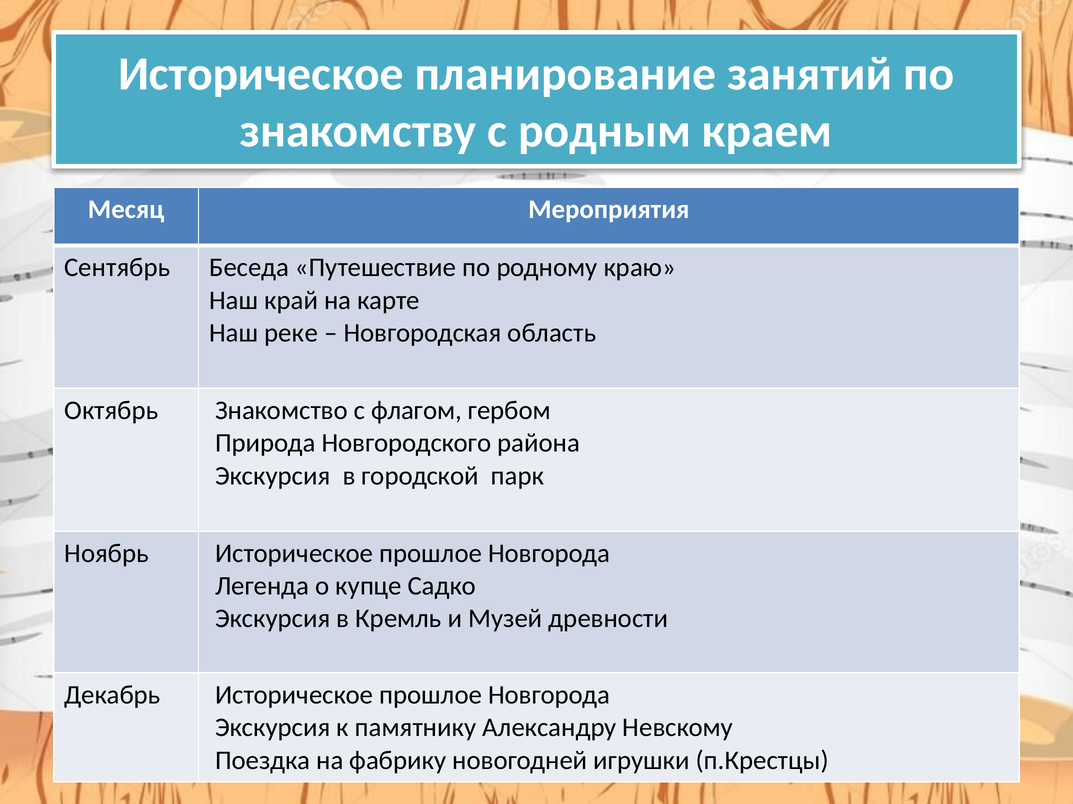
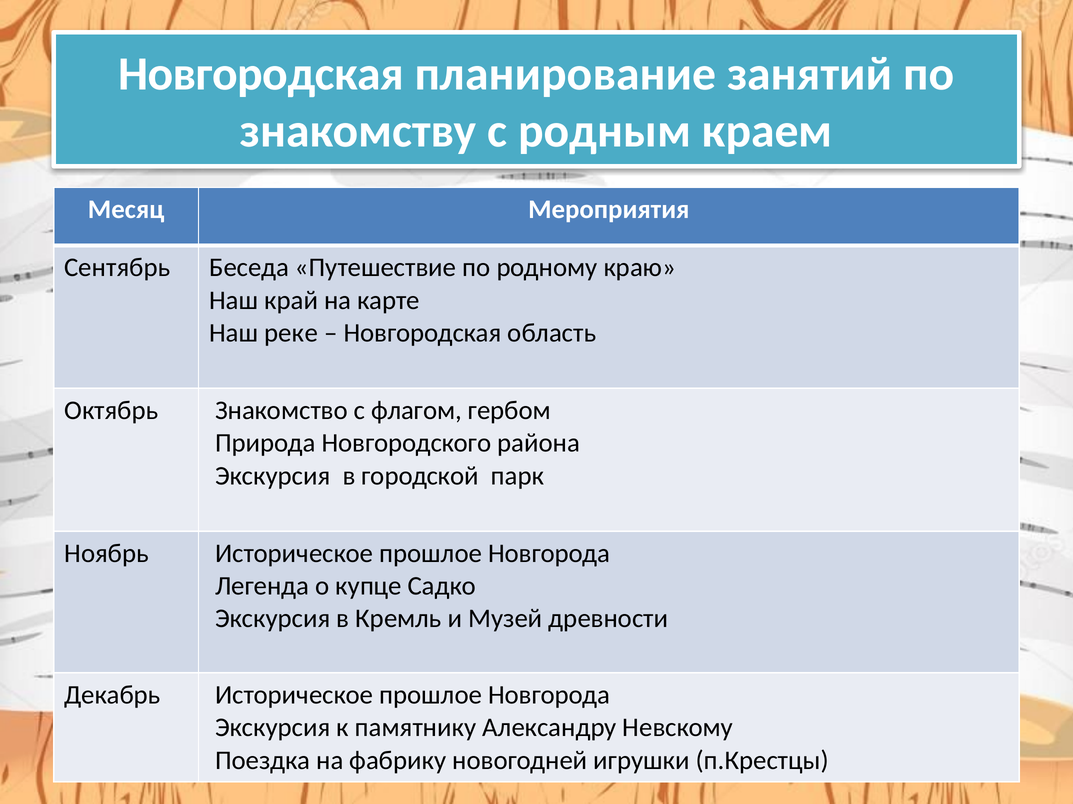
Историческое: Историческое -> Новгородская (261, 74)
